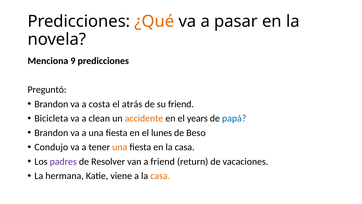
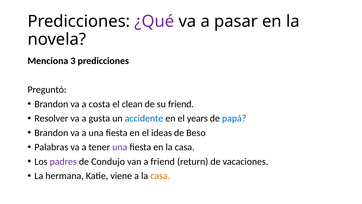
¿Qué colour: orange -> purple (154, 21)
9: 9 -> 3 (73, 61)
atrás: atrás -> clean (132, 104)
Bicicleta: Bicicleta -> Resolver (51, 118)
clean: clean -> gusta (99, 118)
accidente colour: orange -> blue (144, 118)
lunes: lunes -> ideas (162, 133)
Condujo: Condujo -> Palabras (51, 147)
una colour: orange -> purple (120, 147)
Resolver: Resolver -> Condujo (108, 161)
